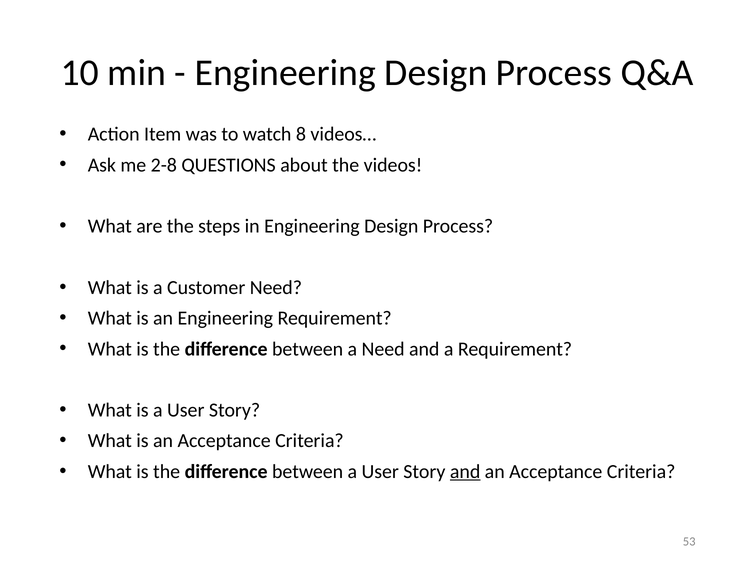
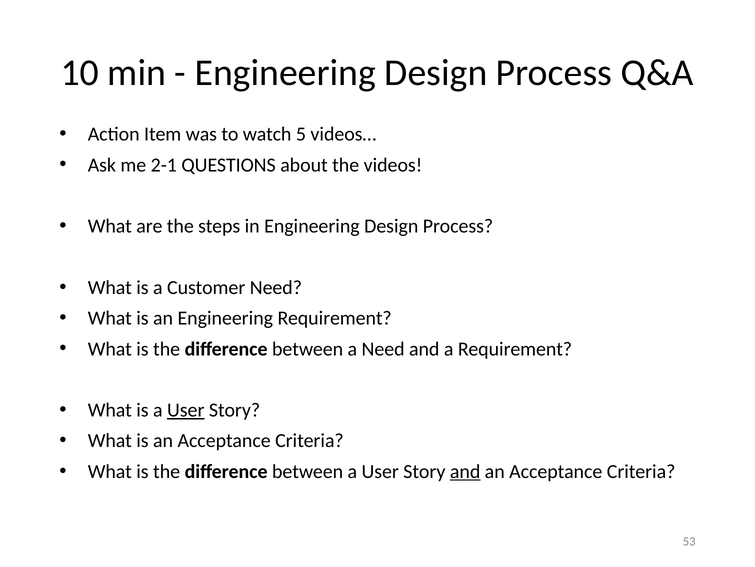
8: 8 -> 5 (301, 134)
2-8: 2-8 -> 2-1 (164, 165)
User underline: none -> present (186, 410)
